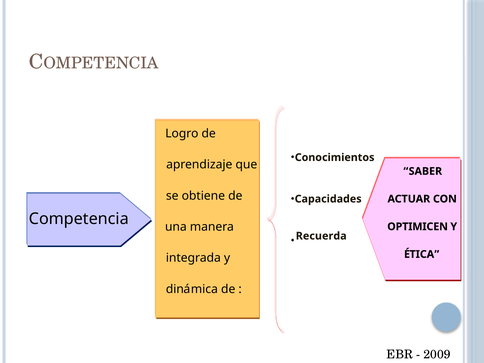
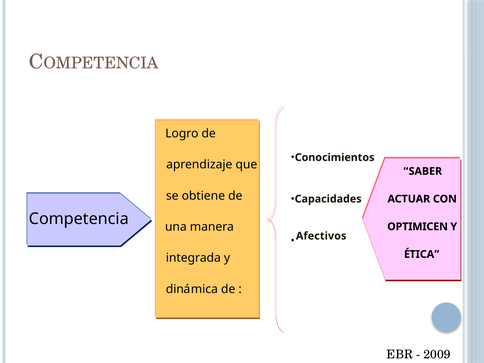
Recuerda: Recuerda -> Afectivos (321, 236)
